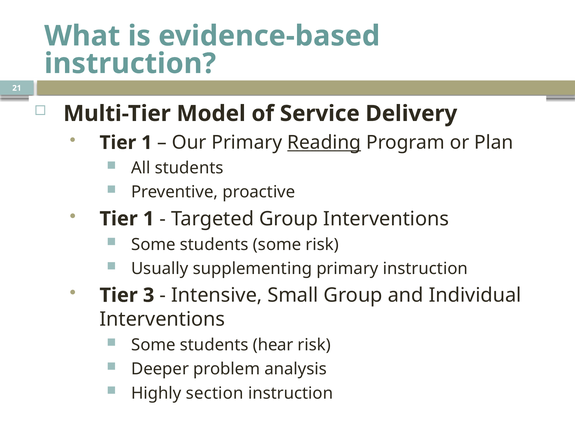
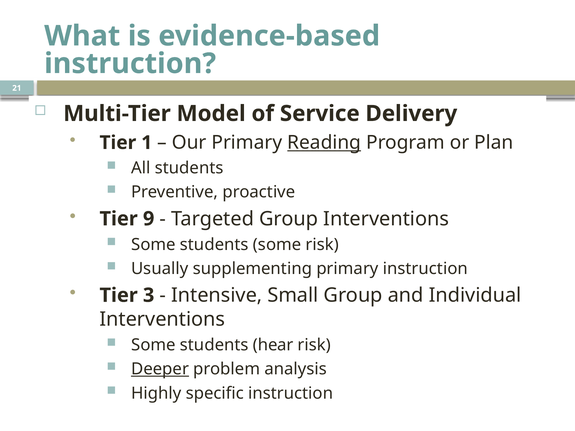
1: 1 -> 9 (149, 219)
Deeper underline: none -> present (160, 369)
section: section -> specific (215, 393)
